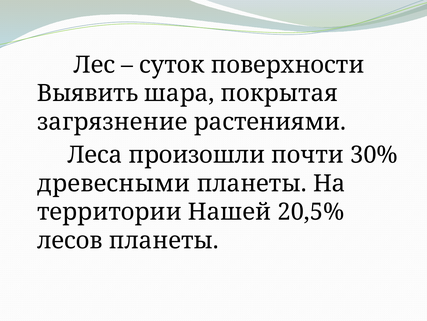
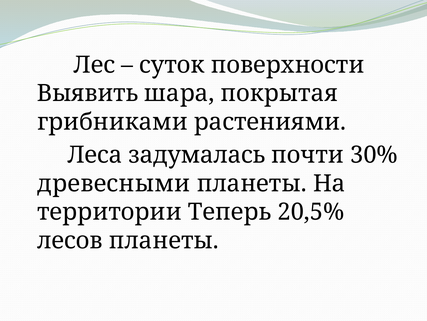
загрязнение: загрязнение -> грибниками (112, 122)
произошли: произошли -> задумалась (197, 155)
Нашей: Нашей -> Теперь (230, 212)
